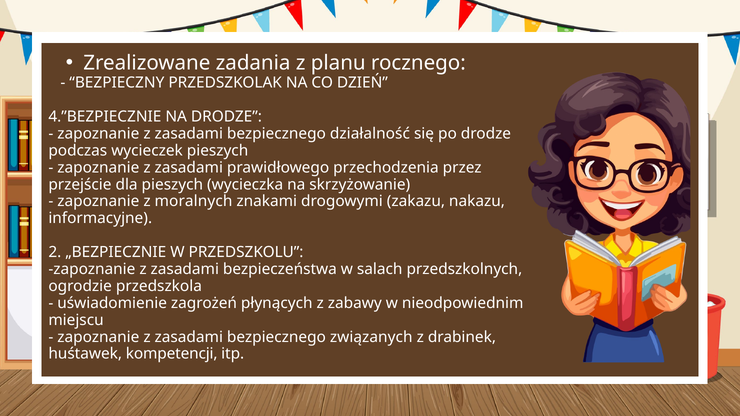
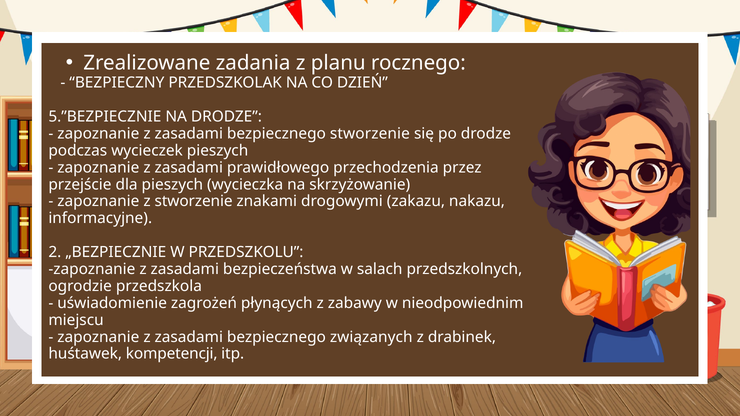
4.”BEZPIECZNIE: 4.”BEZPIECZNIE -> 5.”BEZPIECZNIE (105, 117)
bezpiecznego działalność: działalność -> stworzenie (370, 134)
z moralnych: moralnych -> stworzenie (194, 202)
